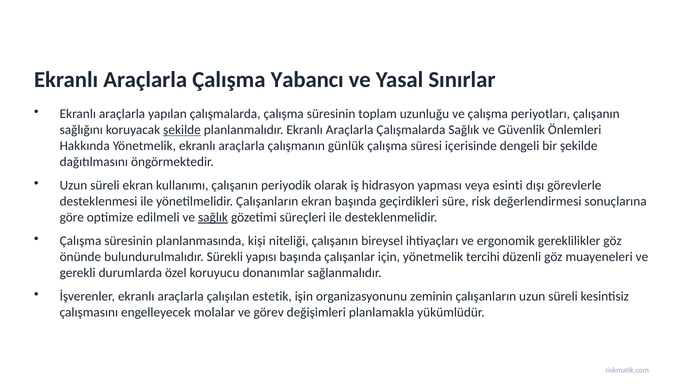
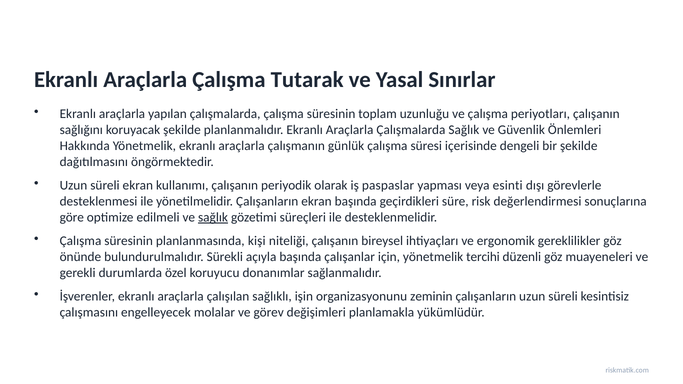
Yabancı: Yabancı -> Tutarak (307, 80)
şekilde underline: present -> none (182, 130)
hidrasyon: hidrasyon -> paspaslar (388, 186)
yapısı: yapısı -> açıyla (261, 257)
estetik: estetik -> sağlıklı (272, 297)
